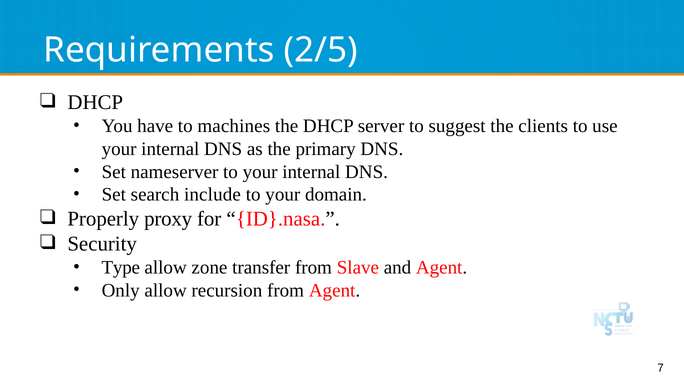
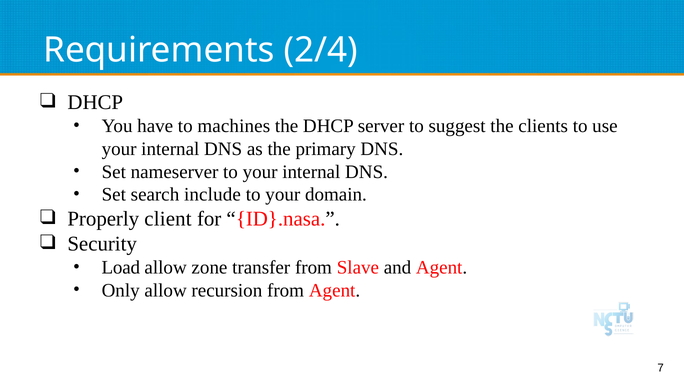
2/5: 2/5 -> 2/4 (321, 50)
proxy: proxy -> client (168, 219)
Type: Type -> Load (121, 267)
